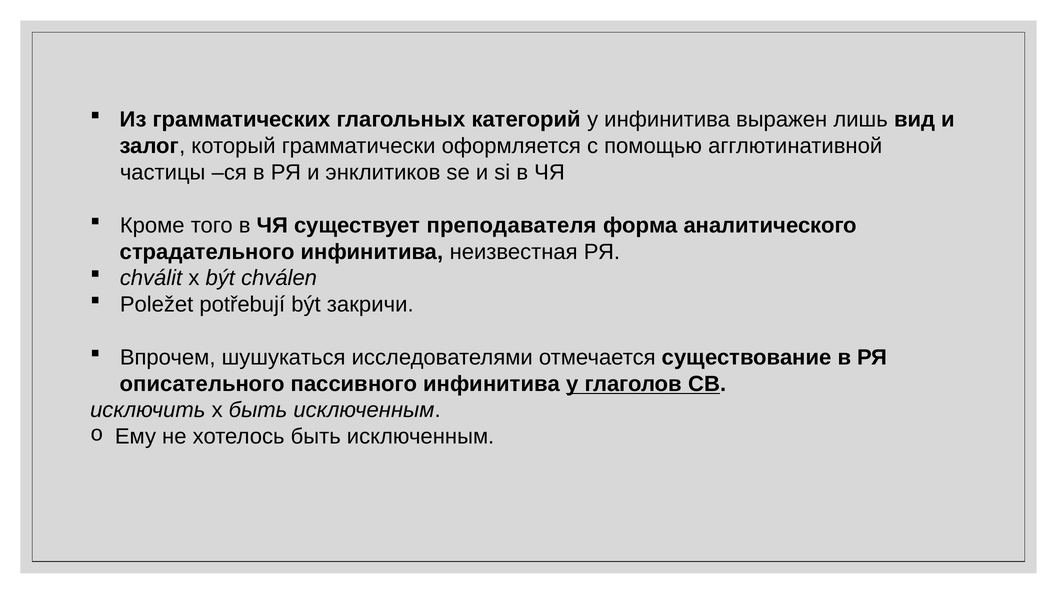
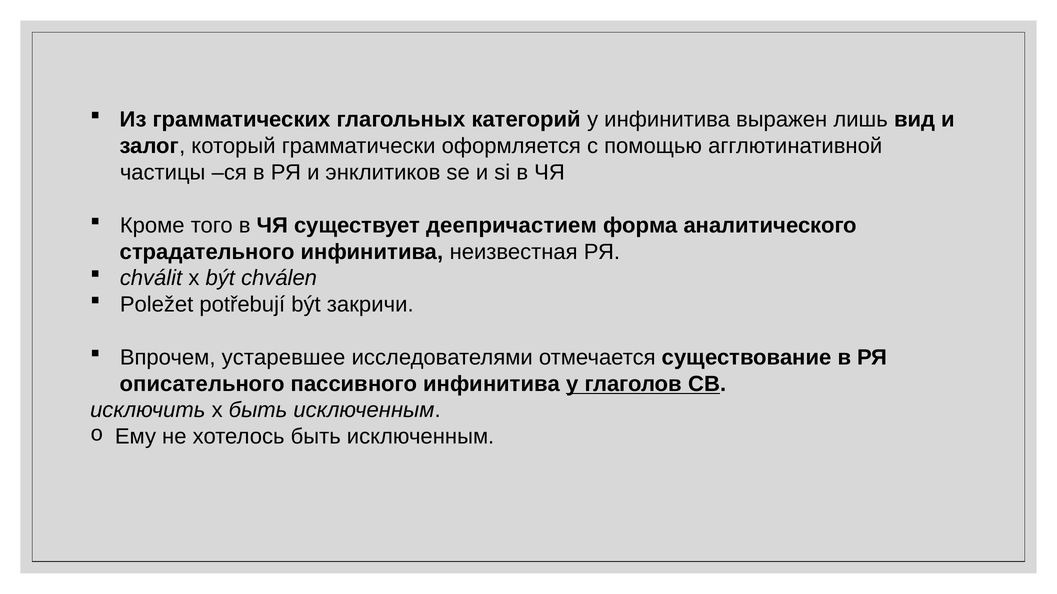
преподавателя: преподавателя -> деепричастием (512, 226)
шушукаться: шушукаться -> устаревшее (284, 358)
